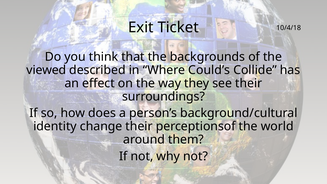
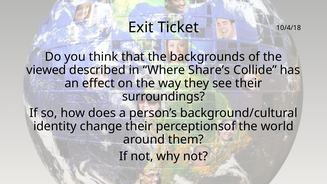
Could’s: Could’s -> Share’s (209, 70)
